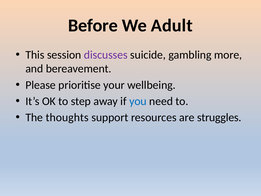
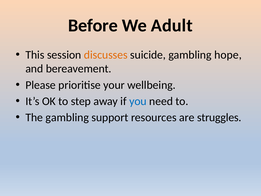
discusses colour: purple -> orange (106, 55)
more: more -> hope (228, 55)
The thoughts: thoughts -> gambling (67, 117)
